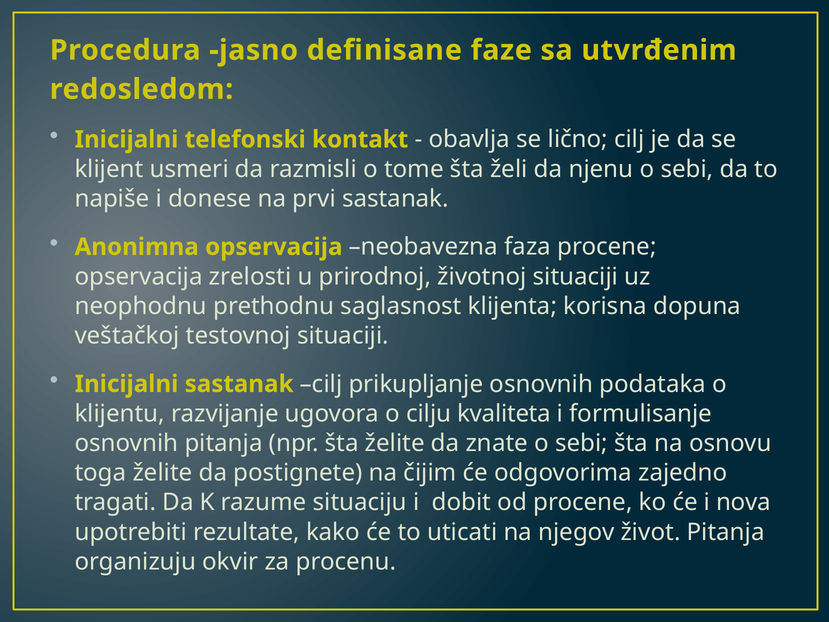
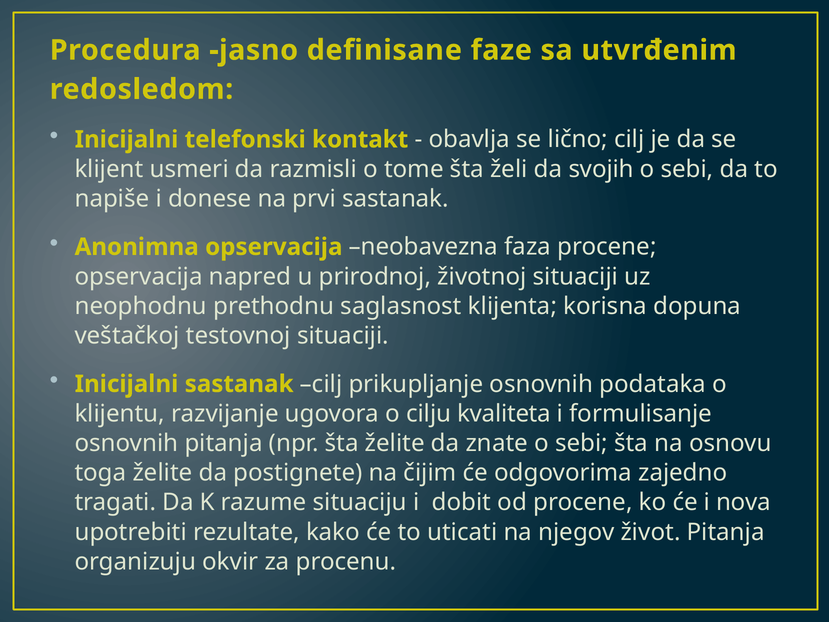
njenu: njenu -> svojih (601, 169)
zrelosti: zrelosti -> napred (250, 276)
